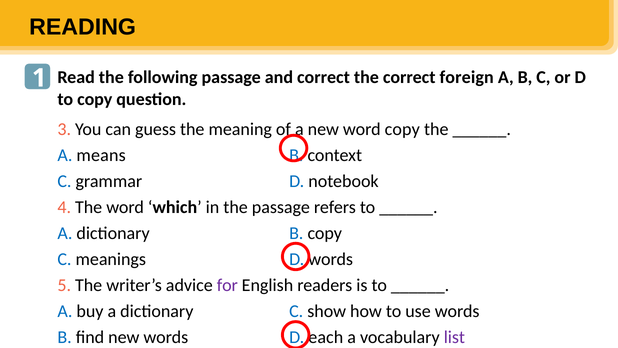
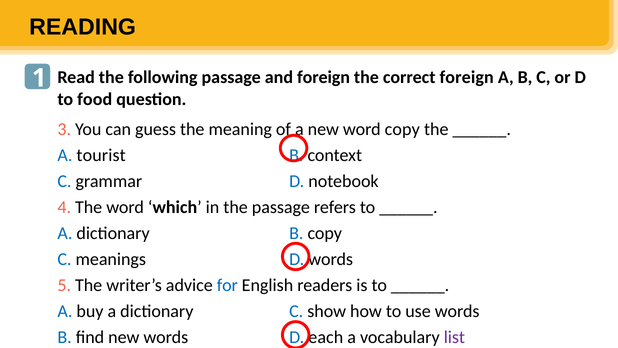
and correct: correct -> foreign (324, 77)
to copy: copy -> food (95, 99)
means: means -> tourist (101, 155)
for colour: purple -> blue (227, 285)
